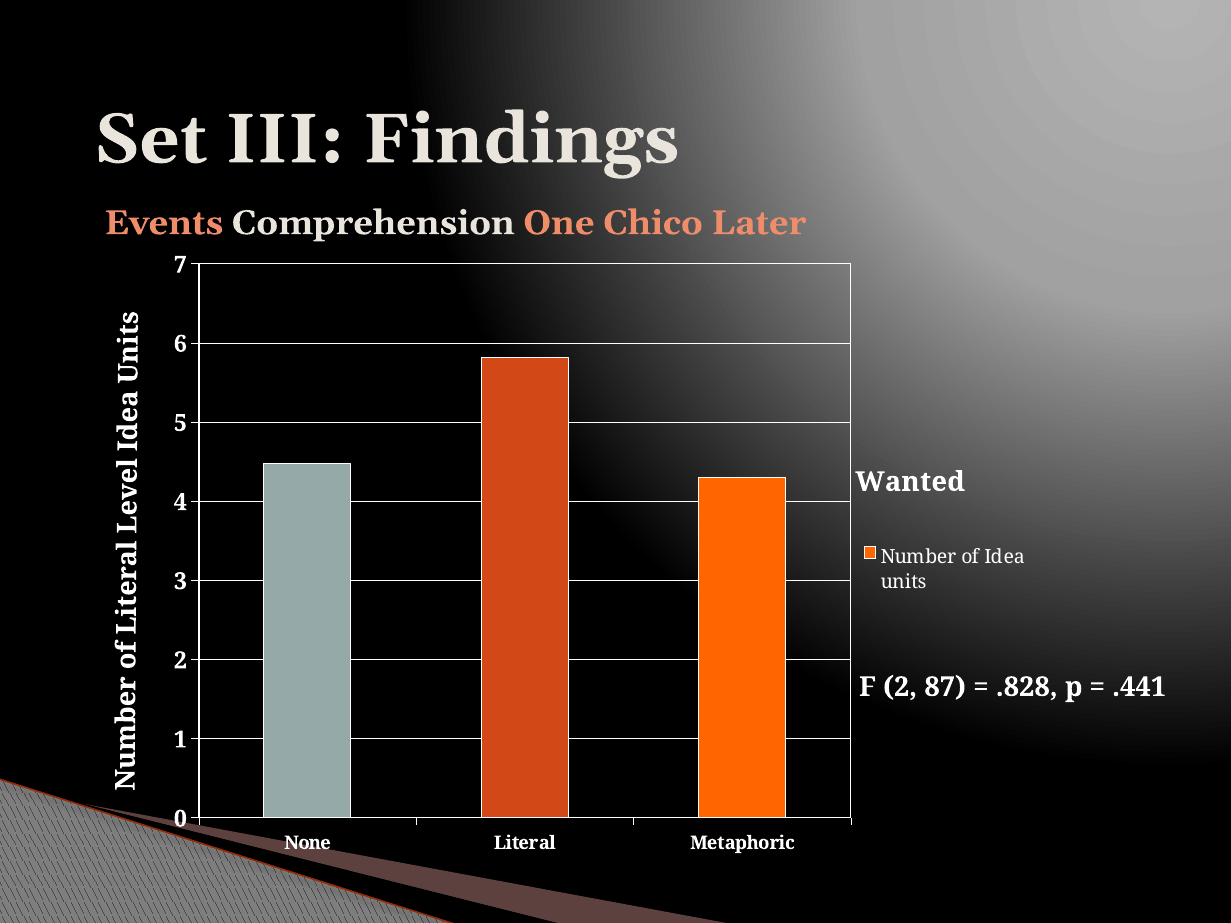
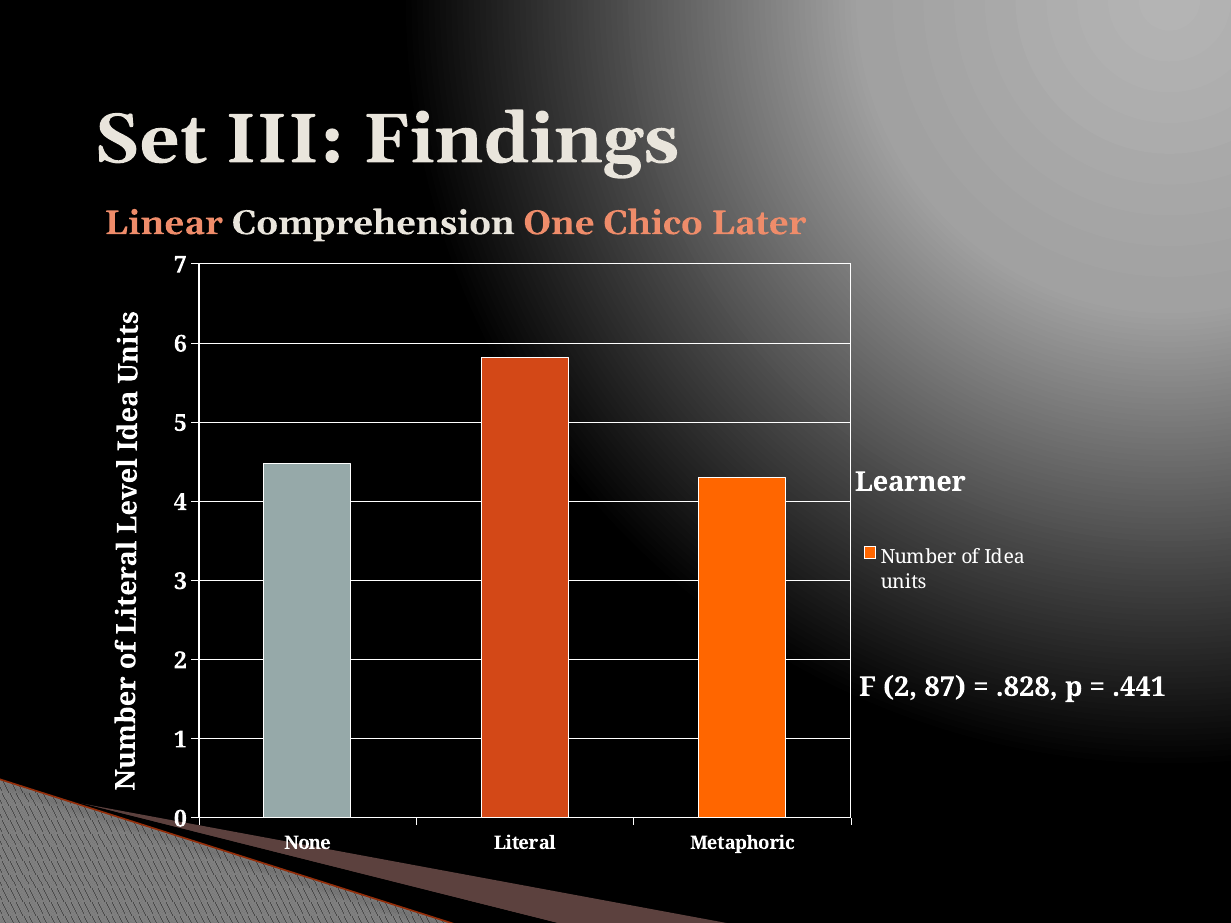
Events: Events -> Linear (164, 223)
Wanted: Wanted -> Learner (910, 482)
